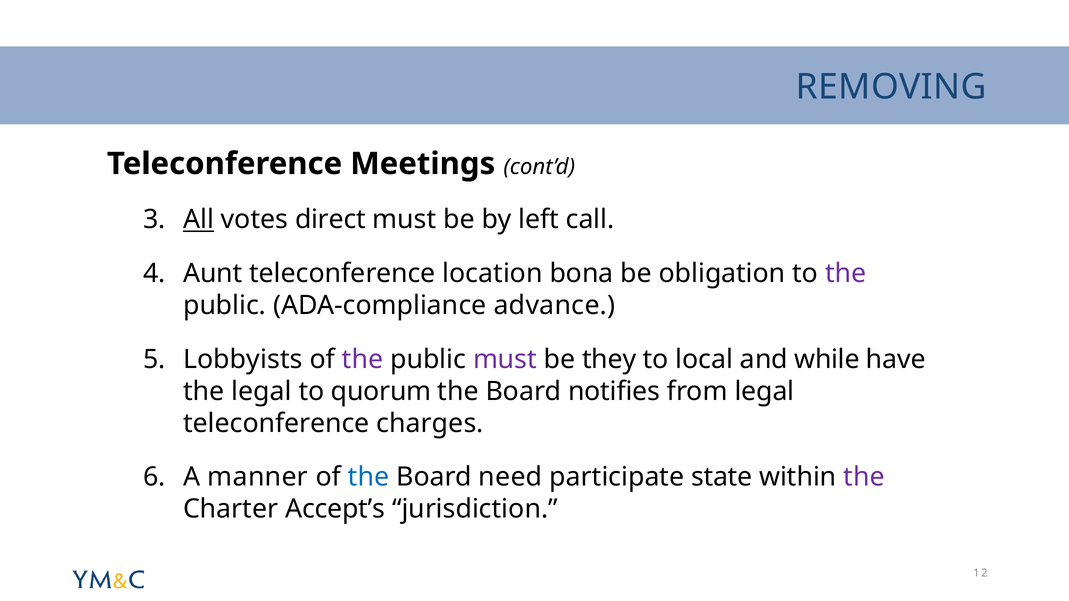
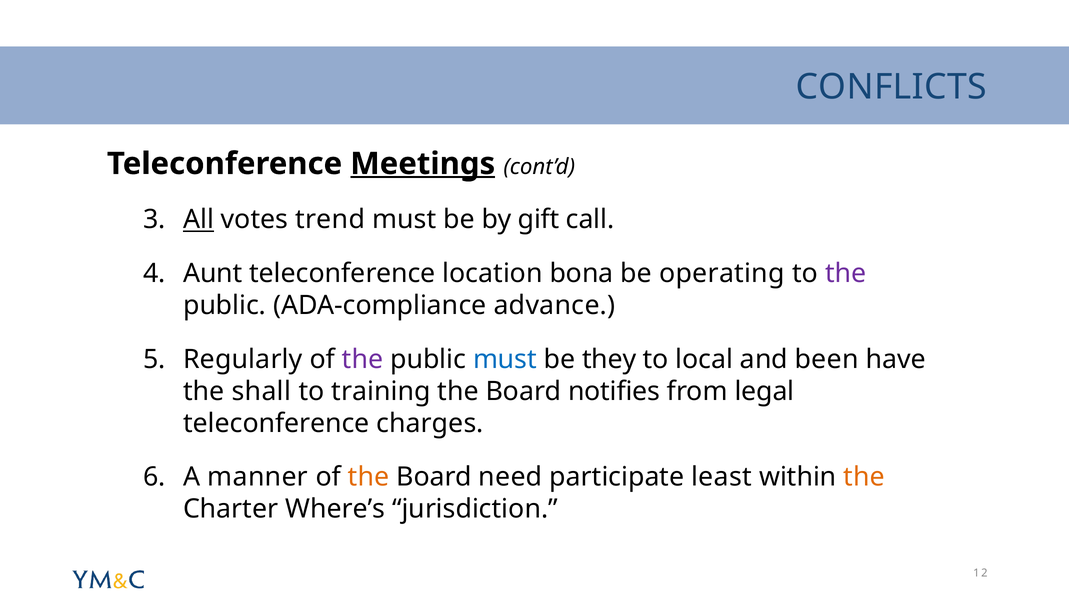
REMOVING: REMOVING -> CONFLICTS (891, 87)
Meetings underline: none -> present (423, 164)
direct: direct -> trend (330, 220)
left: left -> gift (539, 220)
obligation: obligation -> operating (722, 274)
Lobbyists: Lobbyists -> Regularly (243, 359)
must colour: purple -> blue (505, 359)
while: while -> been (827, 359)
the legal: legal -> shall (261, 391)
quorum: quorum -> training (381, 391)
the colour: blue -> orange (369, 477)
state: state -> least (721, 477)
the colour: purple -> orange (864, 477)
Accept’s: Accept’s -> Where’s (335, 509)
